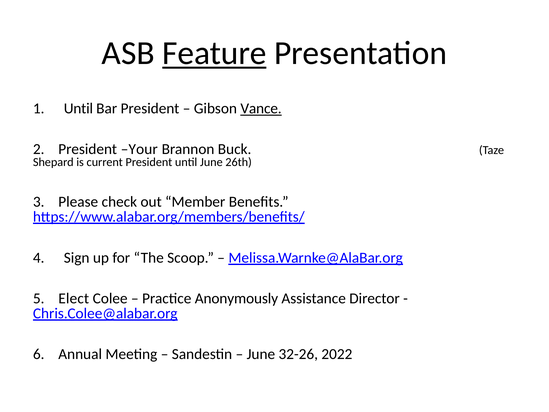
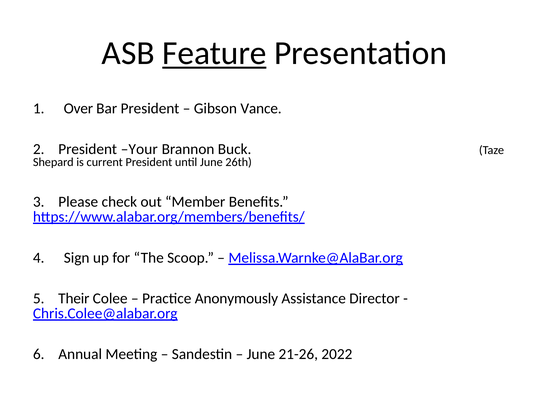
Until: Until -> Over (78, 108)
Vance underline: present -> none (261, 108)
Elect: Elect -> Their (74, 298)
32-26: 32-26 -> 21-26 (298, 354)
